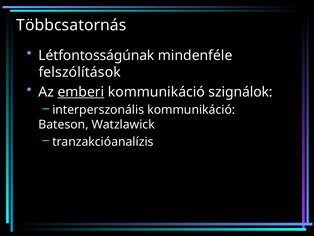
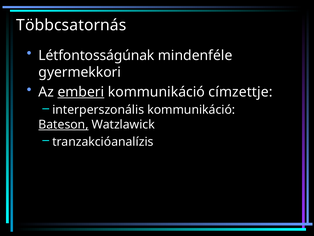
felszólítások: felszólítások -> gyermekkori (80, 72)
szignálok: szignálok -> címzettje (240, 92)
Bateson underline: none -> present (64, 124)
